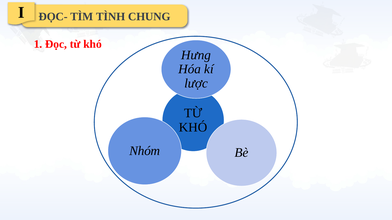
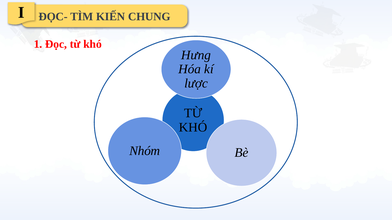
TÌNH: TÌNH -> KIẾN (111, 17)
